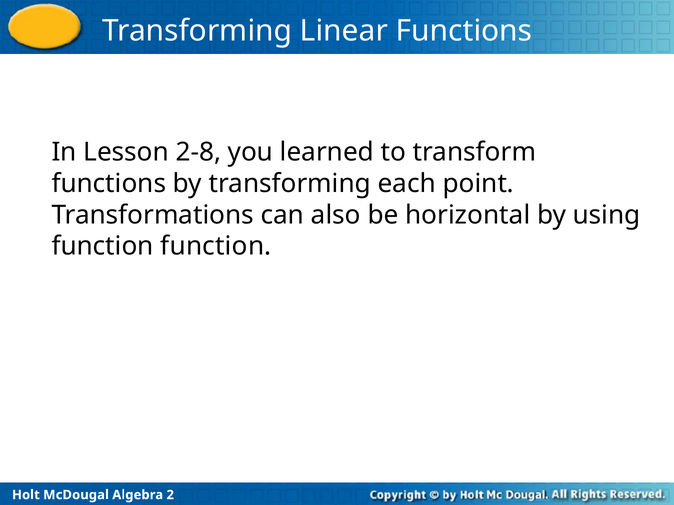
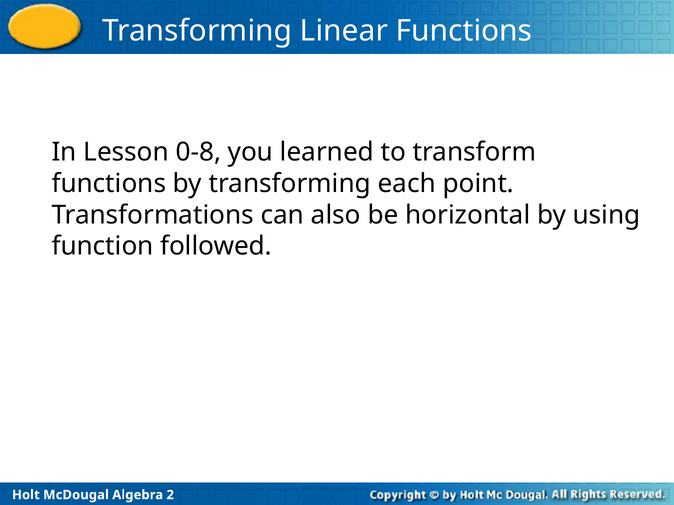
2-8: 2-8 -> 0-8 (198, 152)
function function: function -> followed (216, 247)
